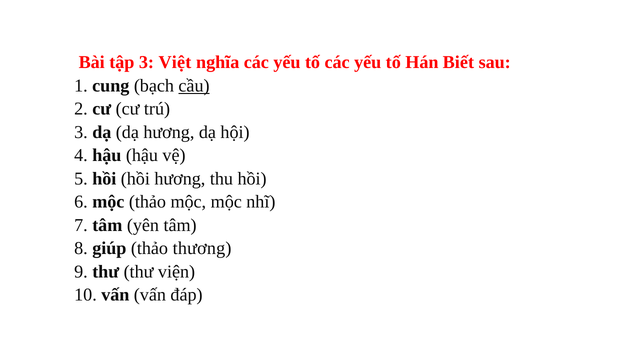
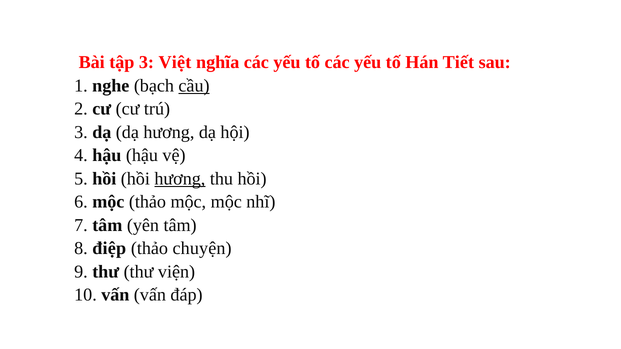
Biết: Biết -> Tiết (458, 63)
cung: cung -> nghe (111, 86)
hương underline: none -> present (180, 179)
giúp: giúp -> điệp (109, 249)
thương: thương -> chuyện (202, 249)
